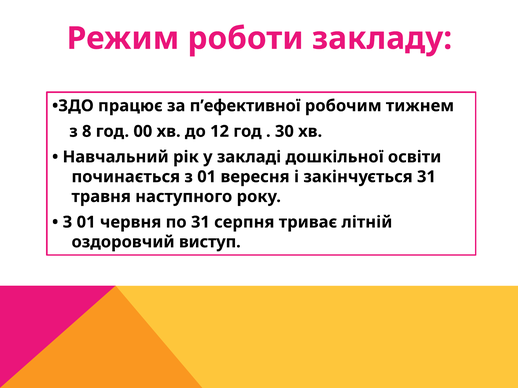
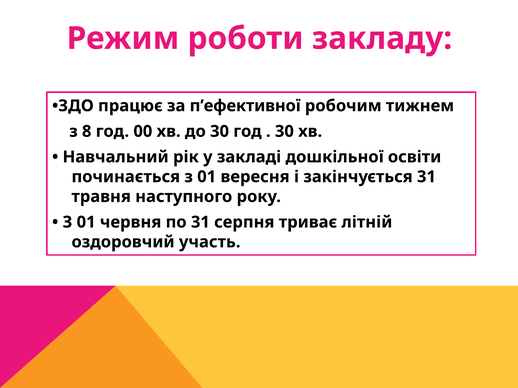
до 12: 12 -> 30 (220, 132)
виступ: виступ -> участь (210, 242)
